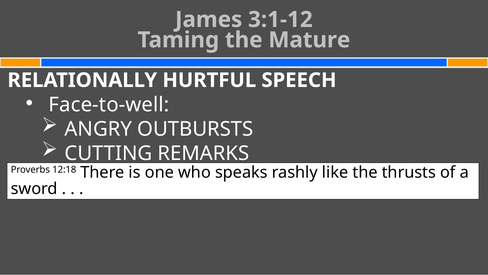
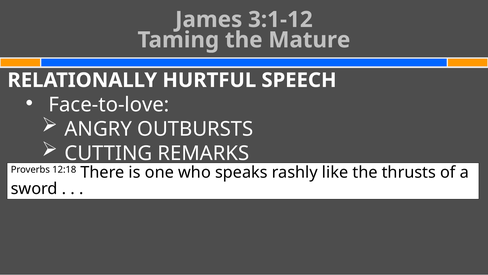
Face-to-well: Face-to-well -> Face-to-love (109, 104)
